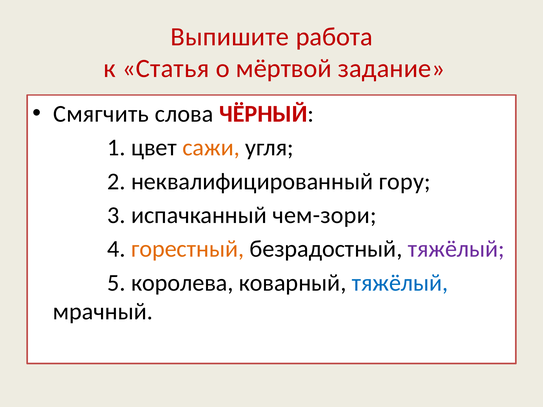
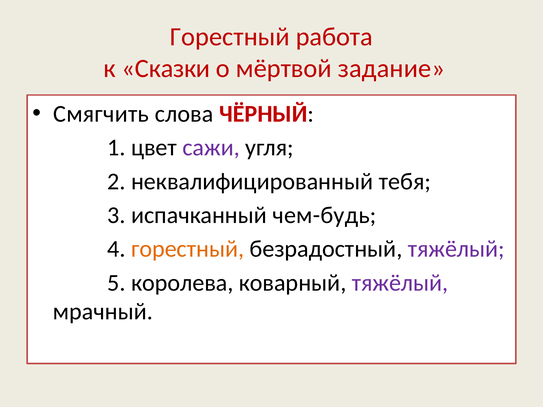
Выпишите: Выпишите -> Горестный (230, 37)
Статья: Статья -> Сказки (166, 68)
сажи colour: orange -> purple (211, 148)
гору: гору -> тебя (405, 182)
чем-зори: чем-зори -> чем-будь (324, 215)
тяжёлый colour: blue -> purple (400, 283)
